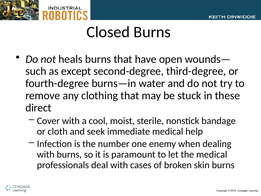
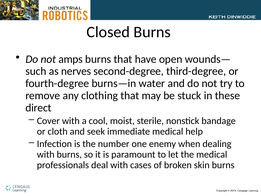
heals: heals -> amps (71, 59)
except: except -> nerves (76, 71)
